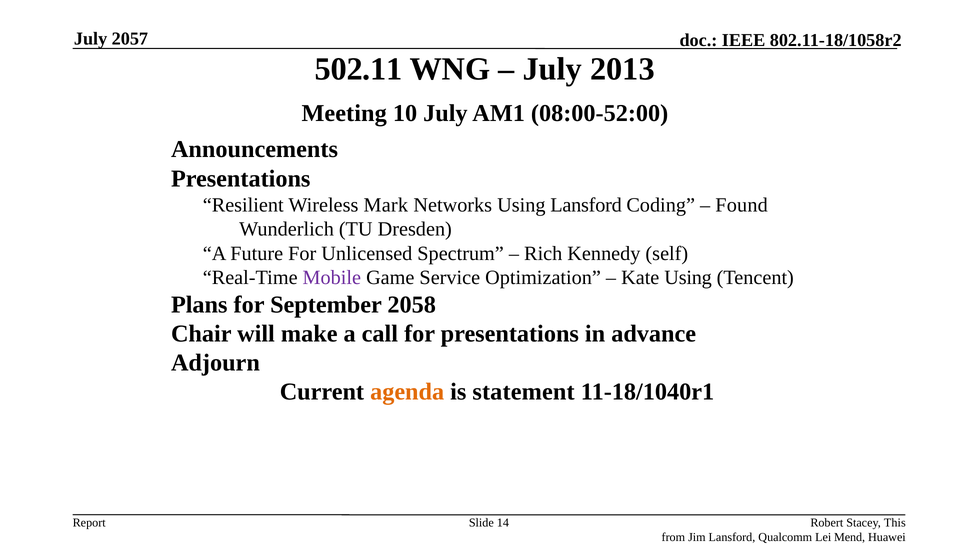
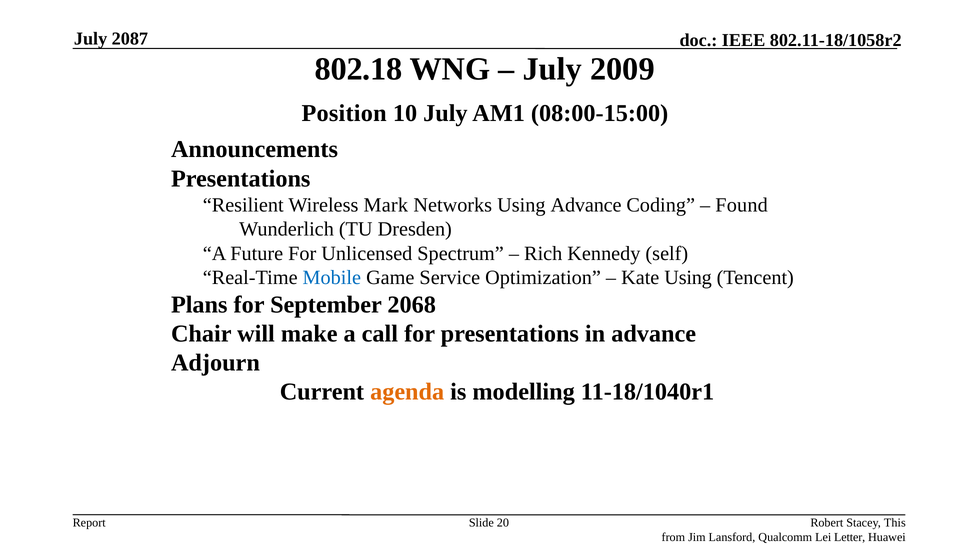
2057: 2057 -> 2087 (130, 39)
502.11: 502.11 -> 802.18 (359, 69)
2013: 2013 -> 2009 (622, 69)
Meeting: Meeting -> Position (344, 113)
08:00-52:00: 08:00-52:00 -> 08:00-15:00 (600, 113)
Using Lansford: Lansford -> Advance (586, 205)
Mobile colour: purple -> blue (332, 278)
2058: 2058 -> 2068 (412, 305)
statement: statement -> modelling (524, 392)
14: 14 -> 20 (503, 523)
Mend: Mend -> Letter (850, 538)
